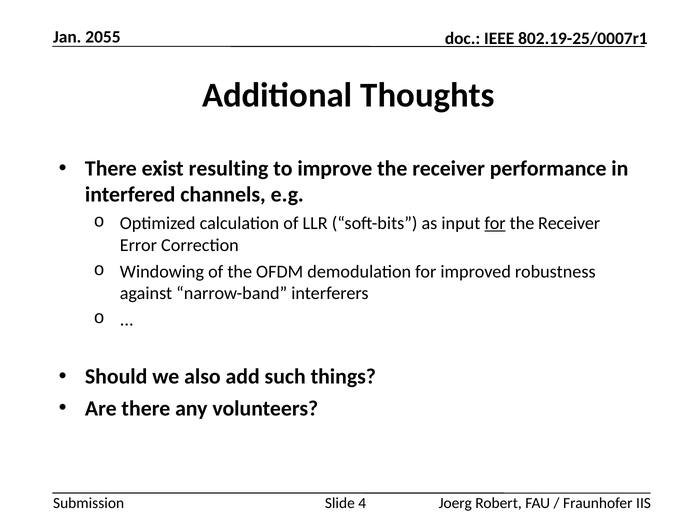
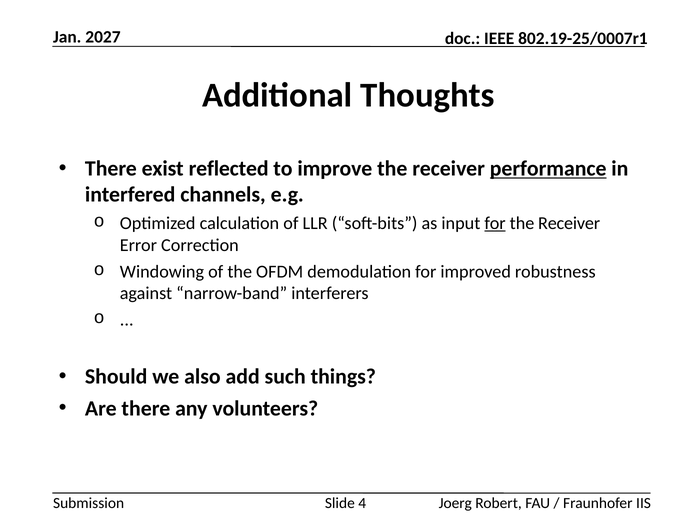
2055: 2055 -> 2027 (103, 37)
resulting: resulting -> reflected (229, 169)
performance underline: none -> present (548, 169)
